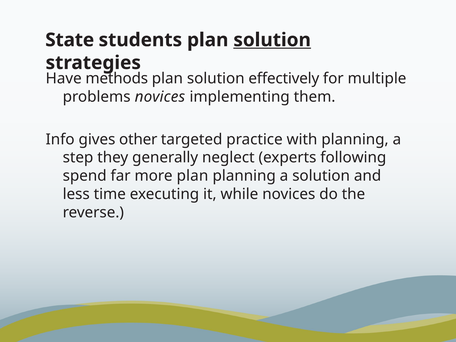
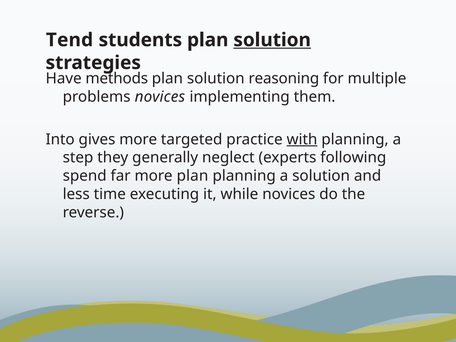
State: State -> Tend (70, 40)
effectively: effectively -> reasoning (284, 79)
Info: Info -> Into (60, 139)
gives other: other -> more (138, 139)
with underline: none -> present (302, 139)
